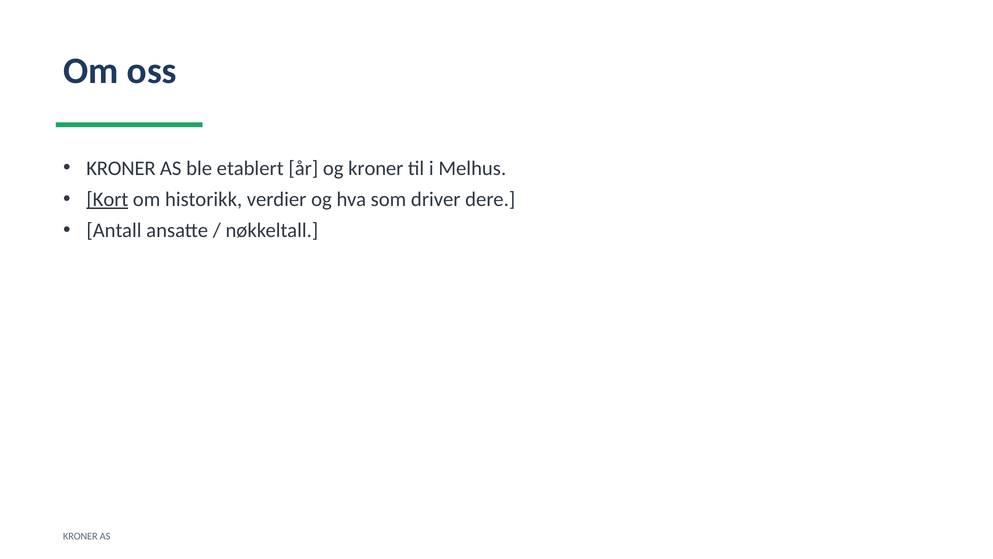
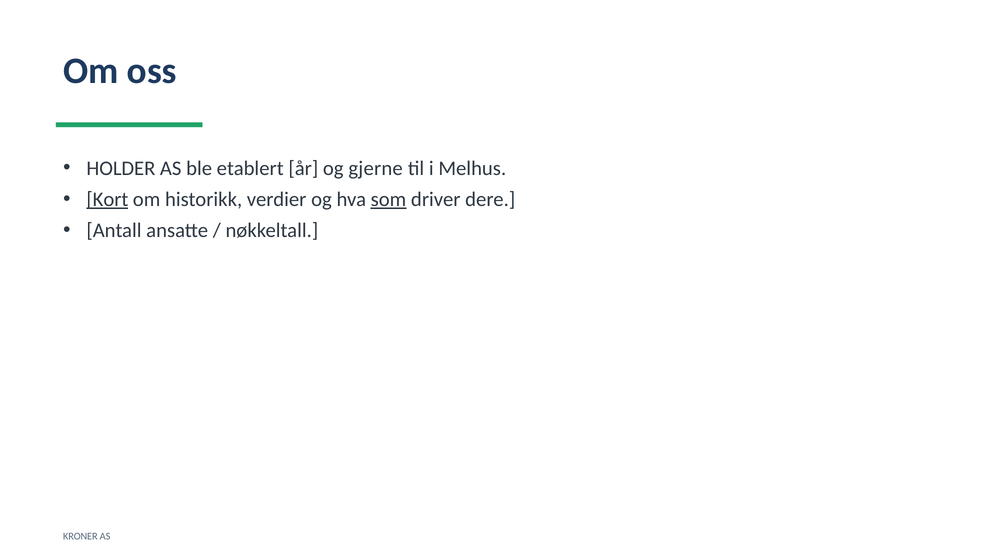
KRONER: KRONER -> HOLDER (121, 168)
og kroner: kroner -> gjerne (376, 168)
som underline: none -> present (388, 199)
